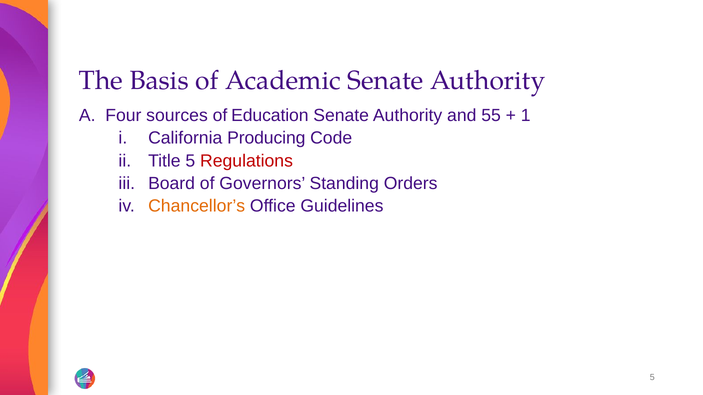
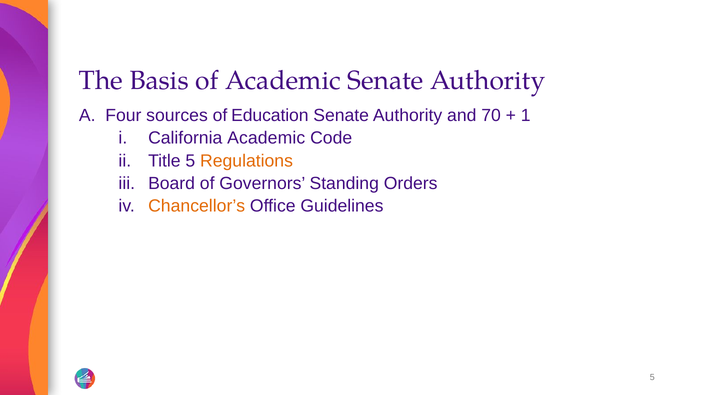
55: 55 -> 70 (491, 116)
California Producing: Producing -> Academic (266, 138)
Regulations colour: red -> orange (247, 161)
